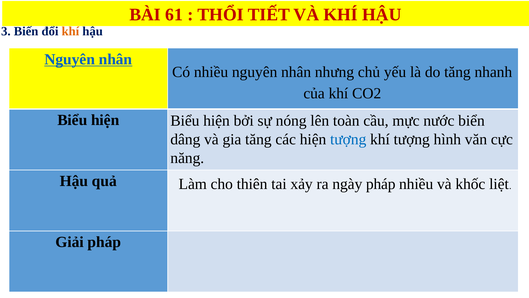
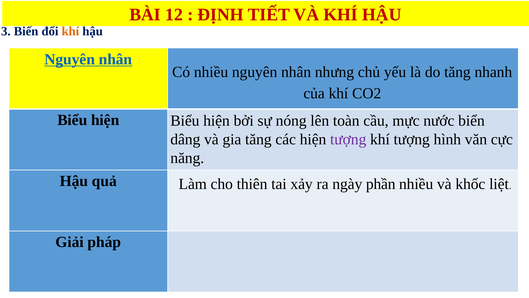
61: 61 -> 12 (174, 15)
THỔI: THỔI -> ĐỊNH (221, 15)
tượng colour: blue -> purple (348, 139)
ngày pháp: pháp -> phần (381, 184)
